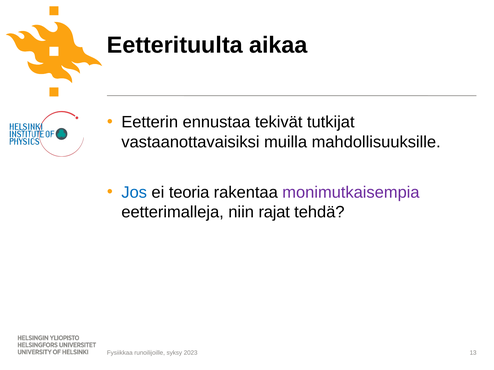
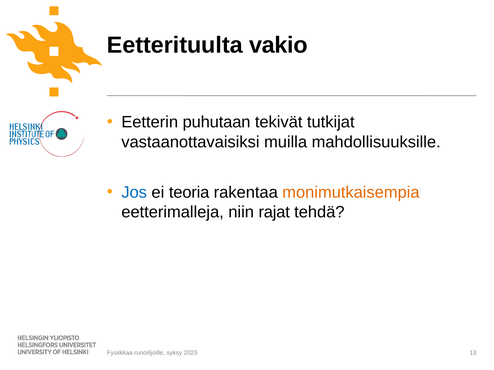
aikaa: aikaa -> vakio (278, 45)
ennustaa: ennustaa -> puhutaan (217, 122)
monimutkaisempia colour: purple -> orange (351, 193)
